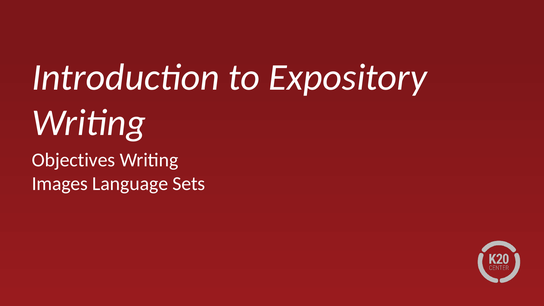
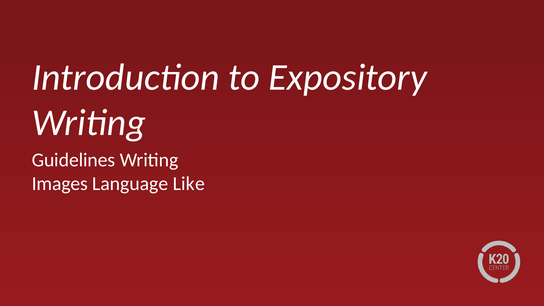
Objectives: Objectives -> Guidelines (73, 160)
Sets: Sets -> Like (189, 184)
